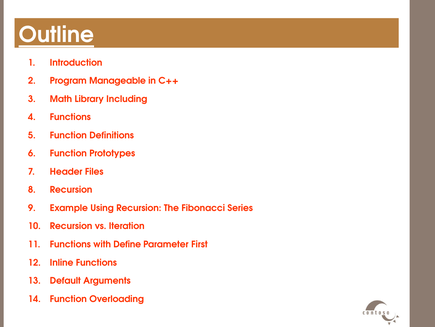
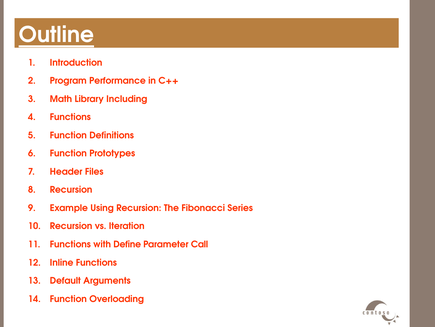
Manageable: Manageable -> Performance (117, 81)
First: First -> Call (200, 244)
